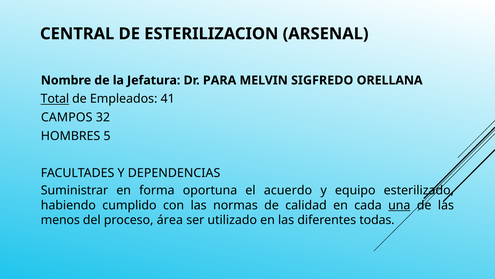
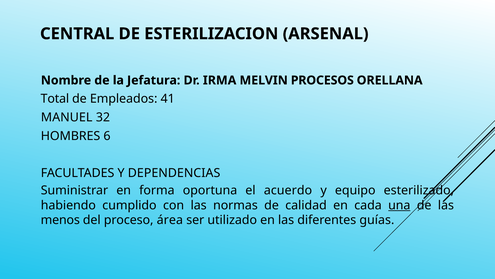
PARA: PARA -> IRMA (220, 80)
SIGFREDO: SIGFREDO -> PROCESOS (322, 80)
Total underline: present -> none (55, 99)
CAMPOS: CAMPOS -> MANUEL (67, 117)
5: 5 -> 6 (107, 136)
todas: todas -> guías (377, 220)
